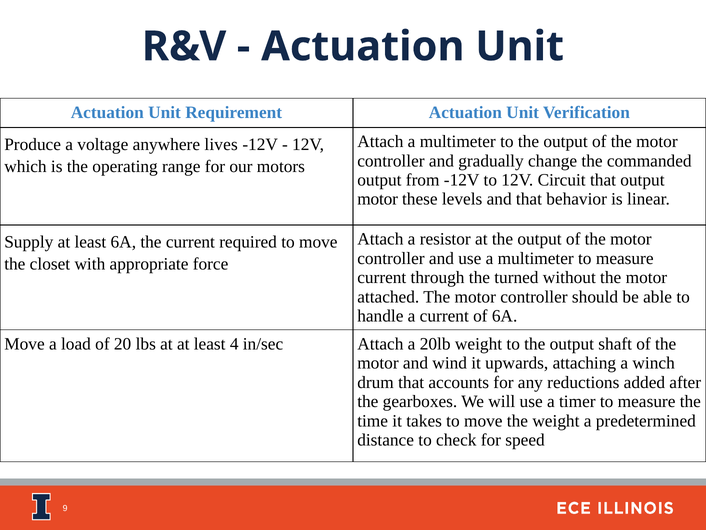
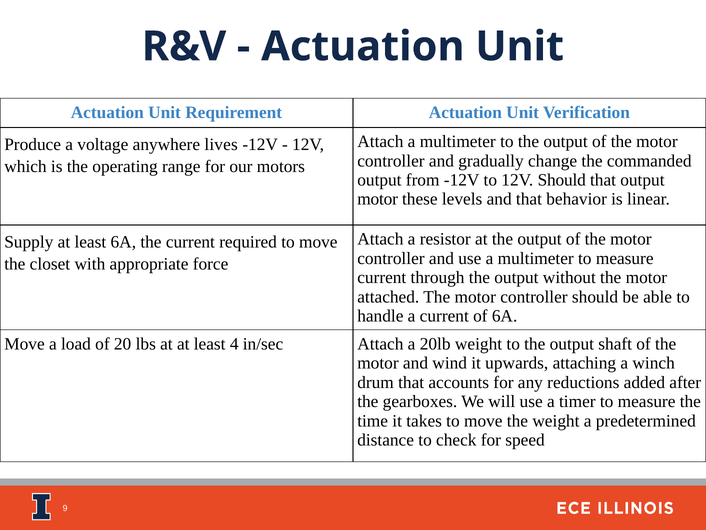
12V Circuit: Circuit -> Should (562, 180)
through the turned: turned -> output (516, 277)
